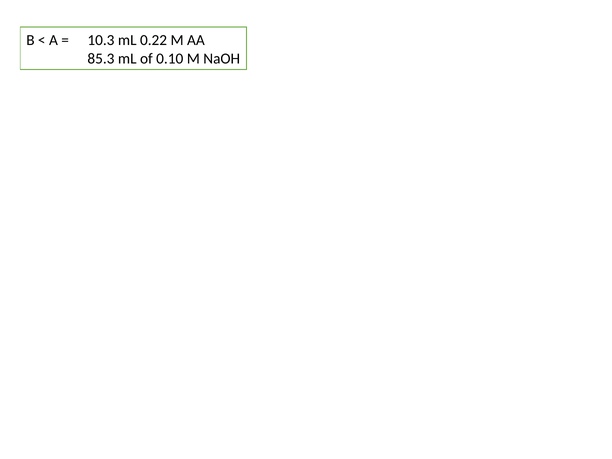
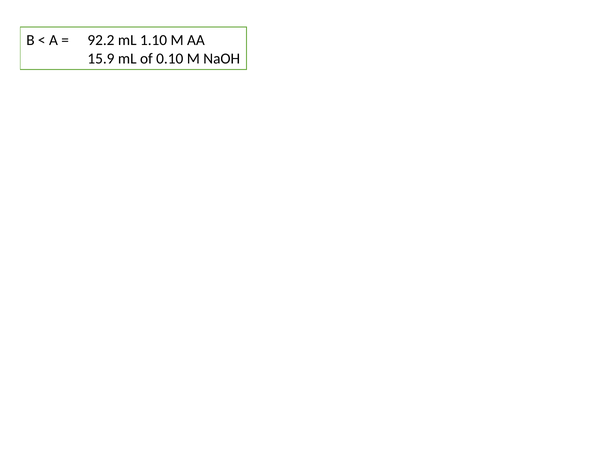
10.3: 10.3 -> 92.2 (101, 40)
0.22: 0.22 -> 1.10 (154, 40)
85.3: 85.3 -> 15.9 (101, 59)
